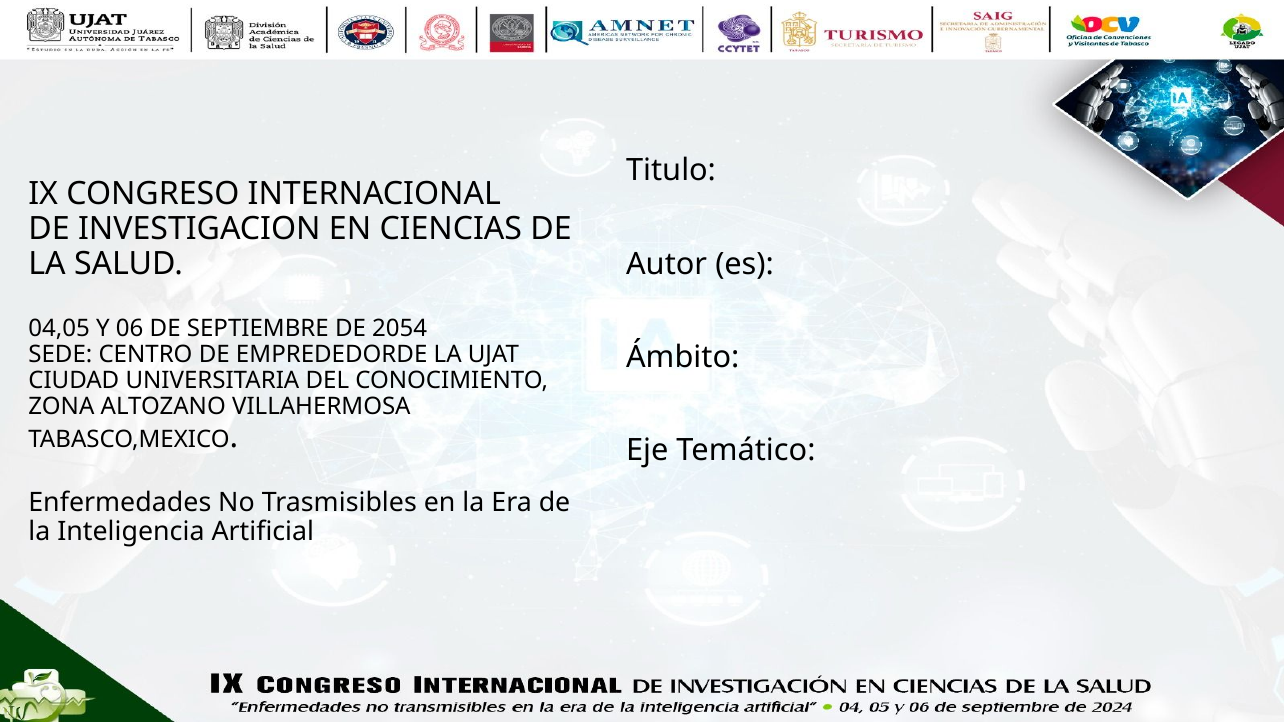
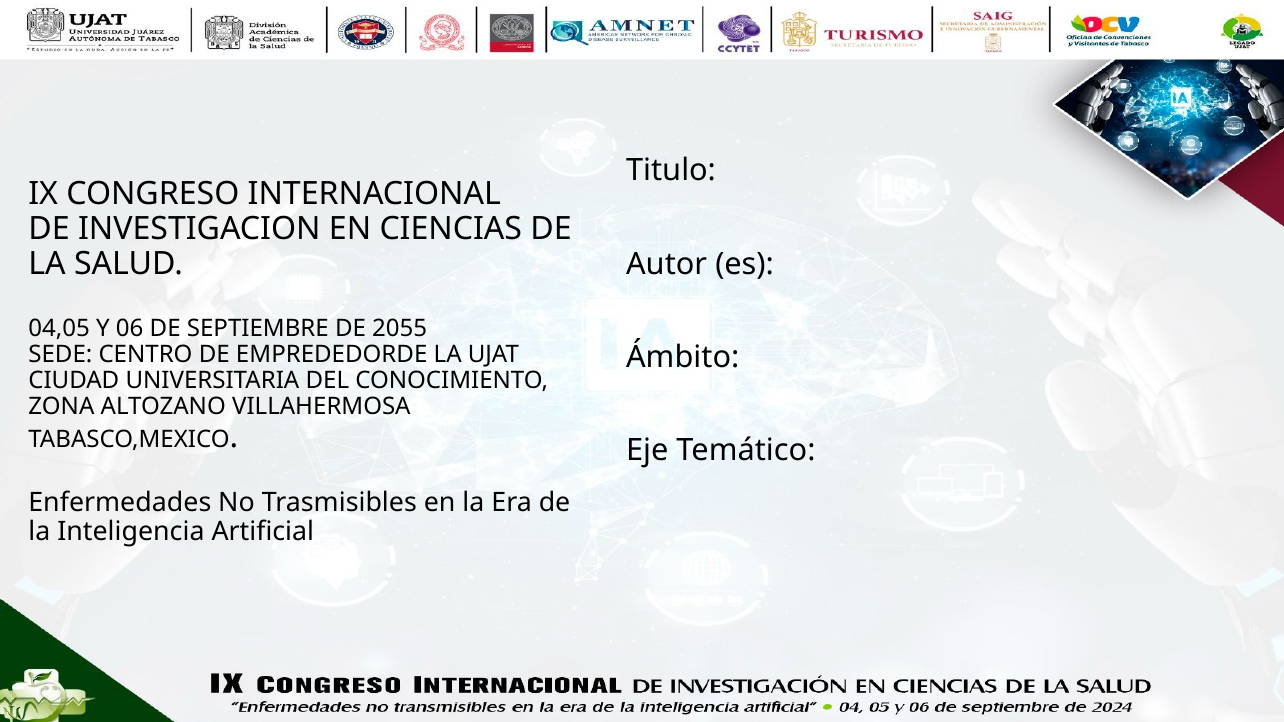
2054: 2054 -> 2055 (400, 329)
